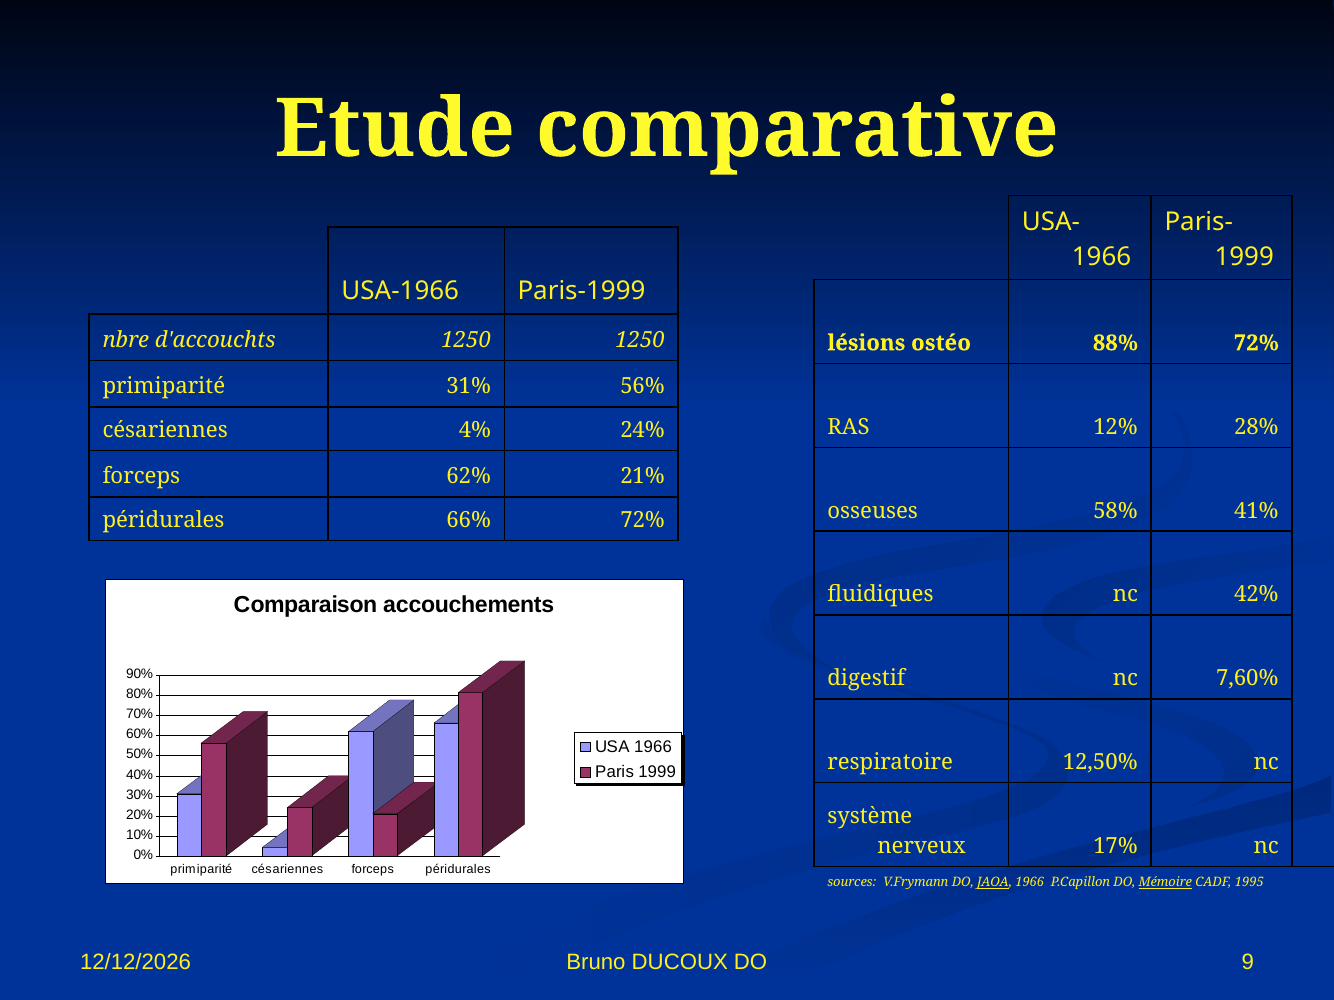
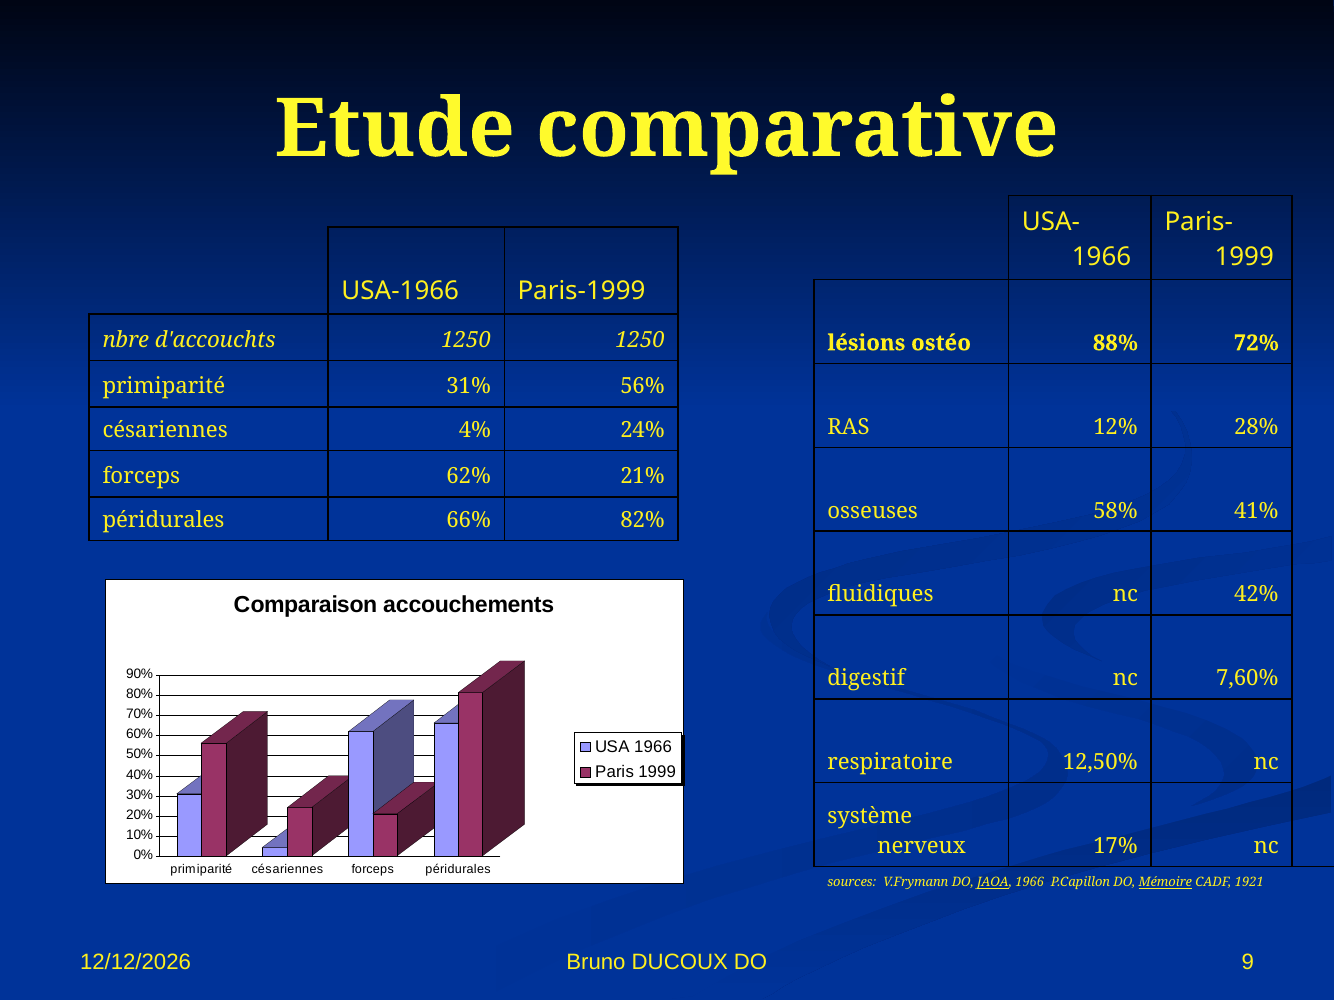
66% 72%: 72% -> 82% (643, 520)
1995: 1995 -> 1921 (1249, 883)
